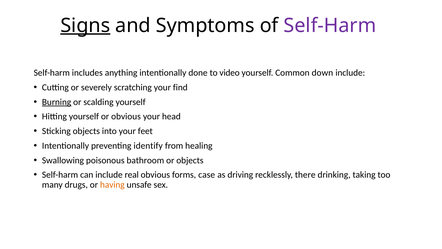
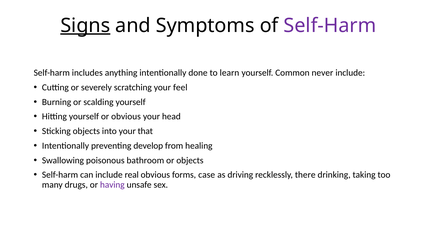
video: video -> learn (229, 73)
down: down -> never (322, 73)
find: find -> feel (180, 87)
Burning underline: present -> none (57, 102)
feet: feet -> that (145, 131)
identify: identify -> develop (148, 146)
having colour: orange -> purple (112, 185)
